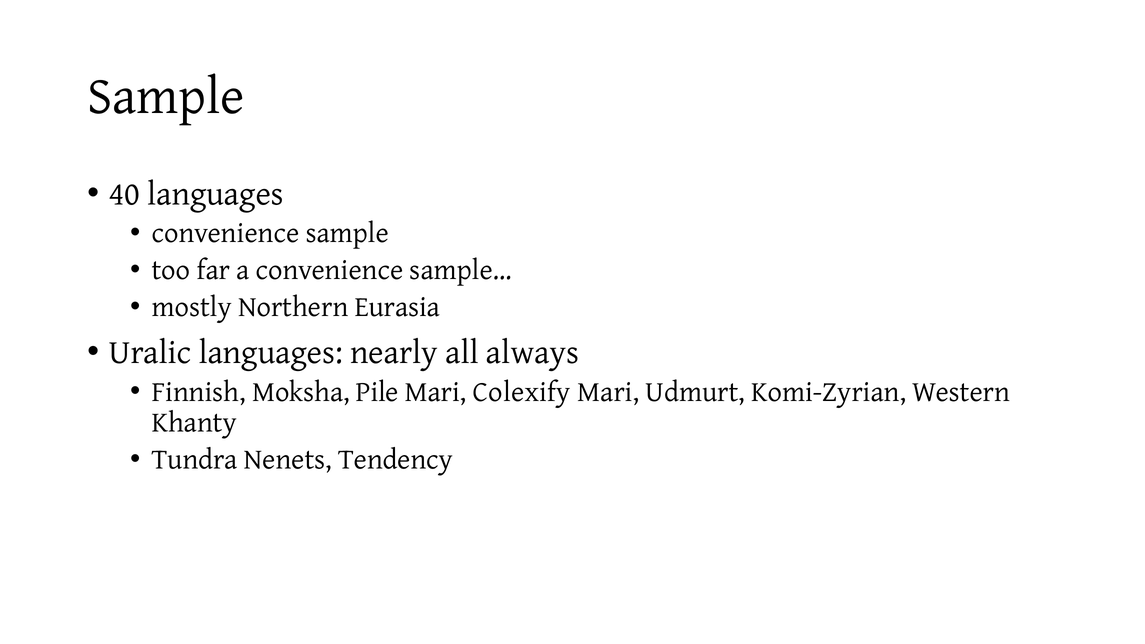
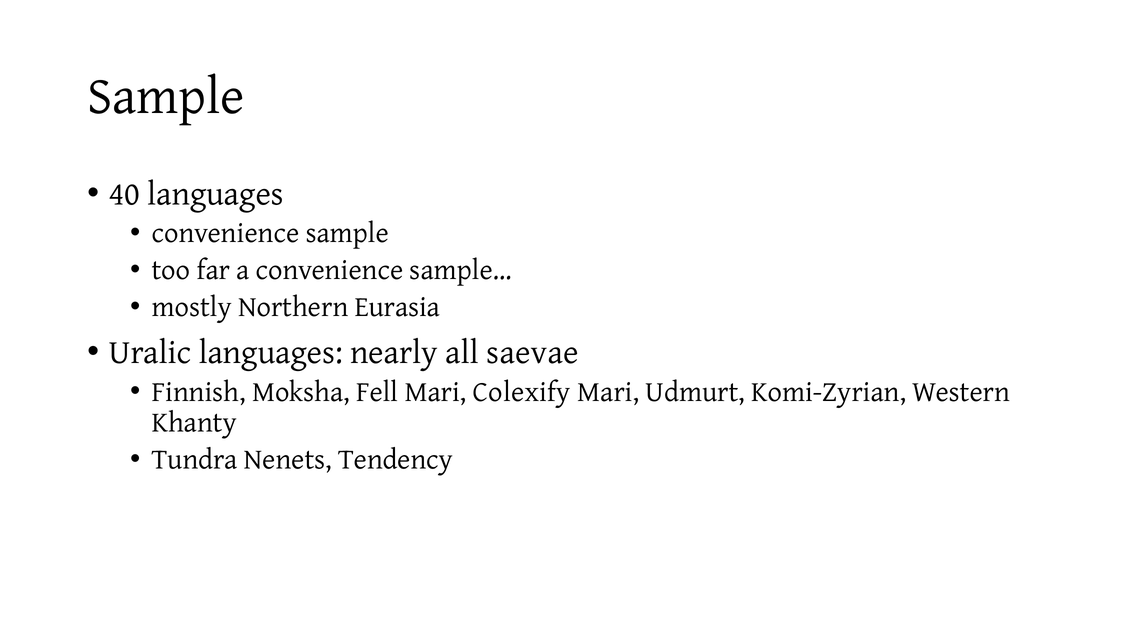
always: always -> saevae (533, 352)
Pile: Pile -> Fell (377, 392)
